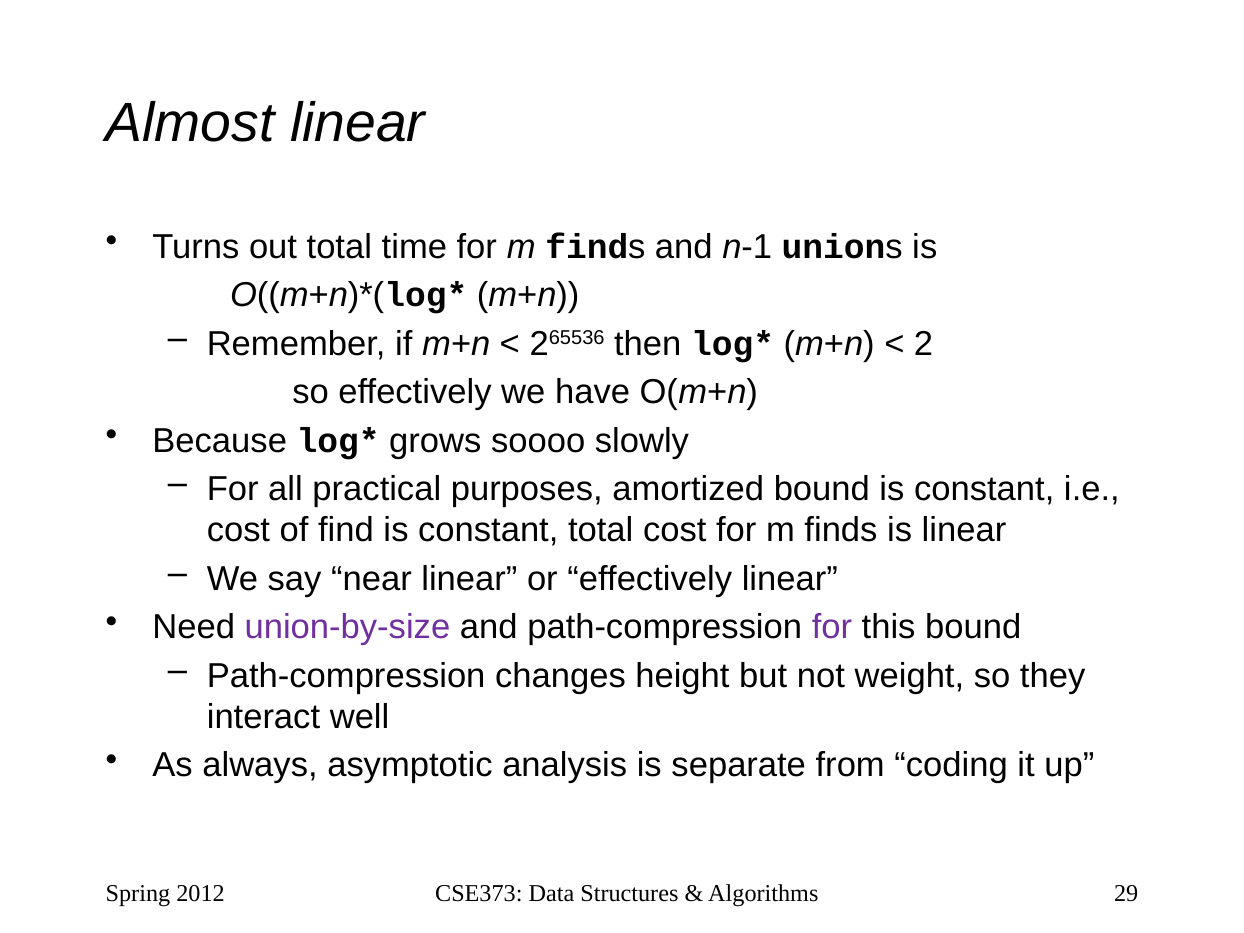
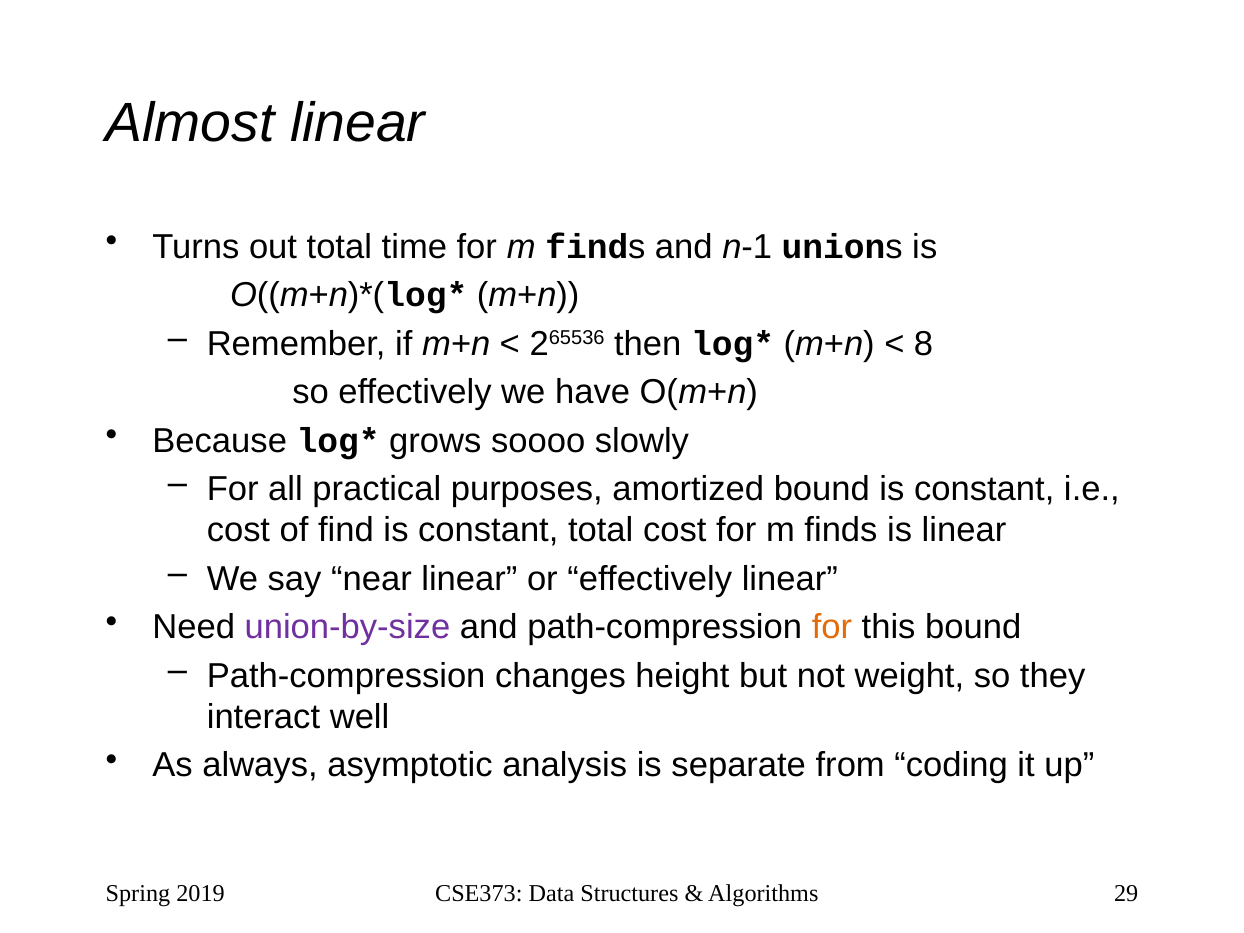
2: 2 -> 8 (924, 344)
for colour: purple -> orange (832, 627)
2012: 2012 -> 2019 (201, 893)
